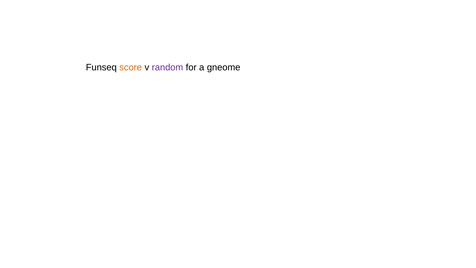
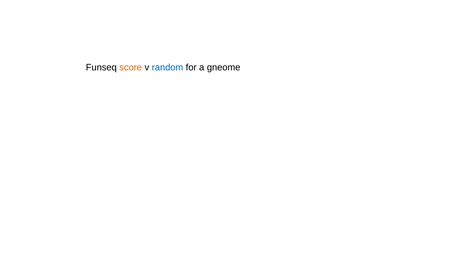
random colour: purple -> blue (167, 67)
